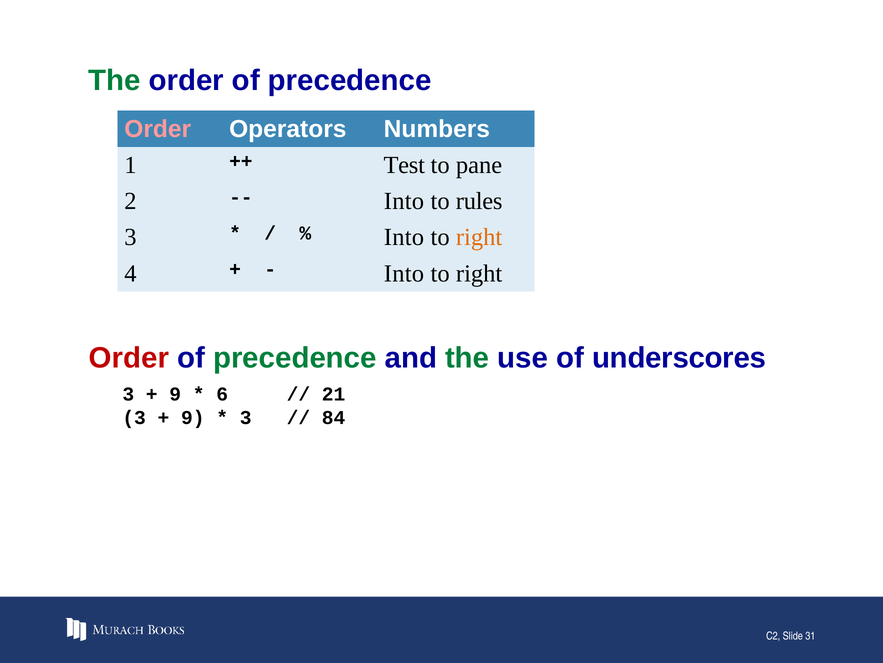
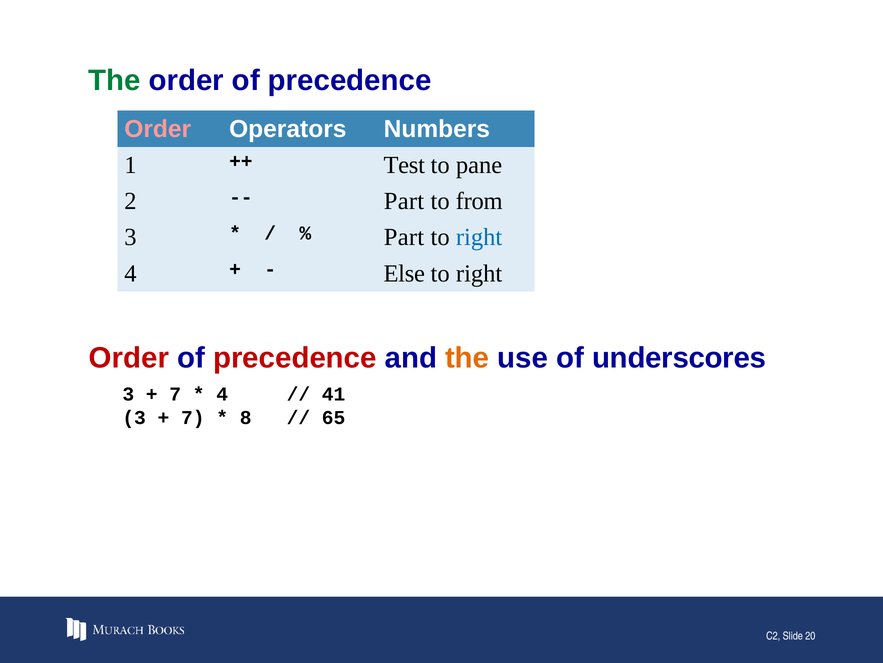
Into: Into -> Part (404, 201)
rules: rules -> from (479, 201)
Into: Into -> Part (404, 237)
right colour: orange -> blue (479, 237)
Into: Into -> Else (404, 273)
precedence colour: green -> red (295, 358)
the colour: green -> orange (467, 358)
9: 9 -> 7 (175, 394)
6: 6 -> 4 (222, 394)
21: 21 -> 41 (334, 394)
9: 9 -> 7 (193, 417)
3: 3 -> 8 (246, 417)
84: 84 -> 65 (334, 417)
31: 31 -> 20 (810, 635)
